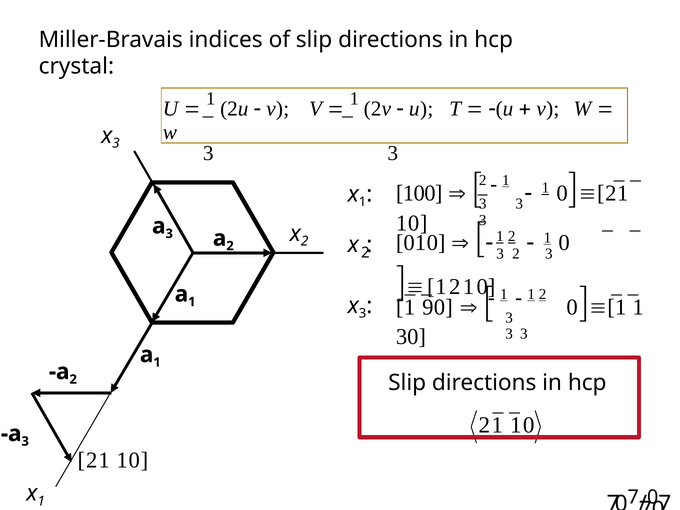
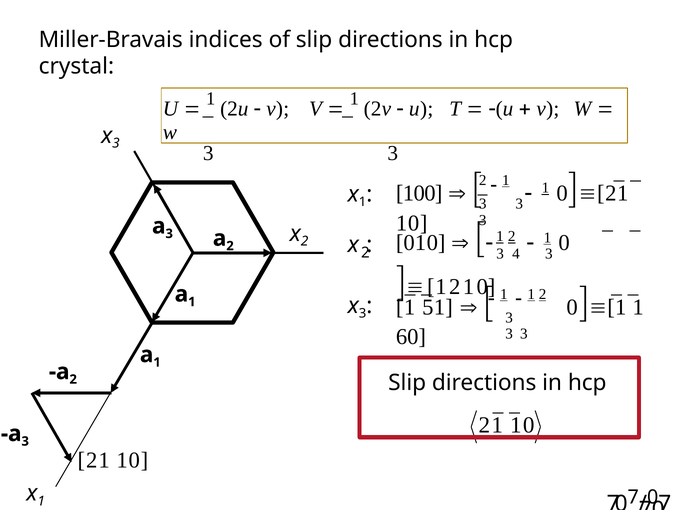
3 2: 2 -> 4 (516, 254)
90: 90 -> 51 (438, 307)
30: 30 -> 60 (411, 337)
